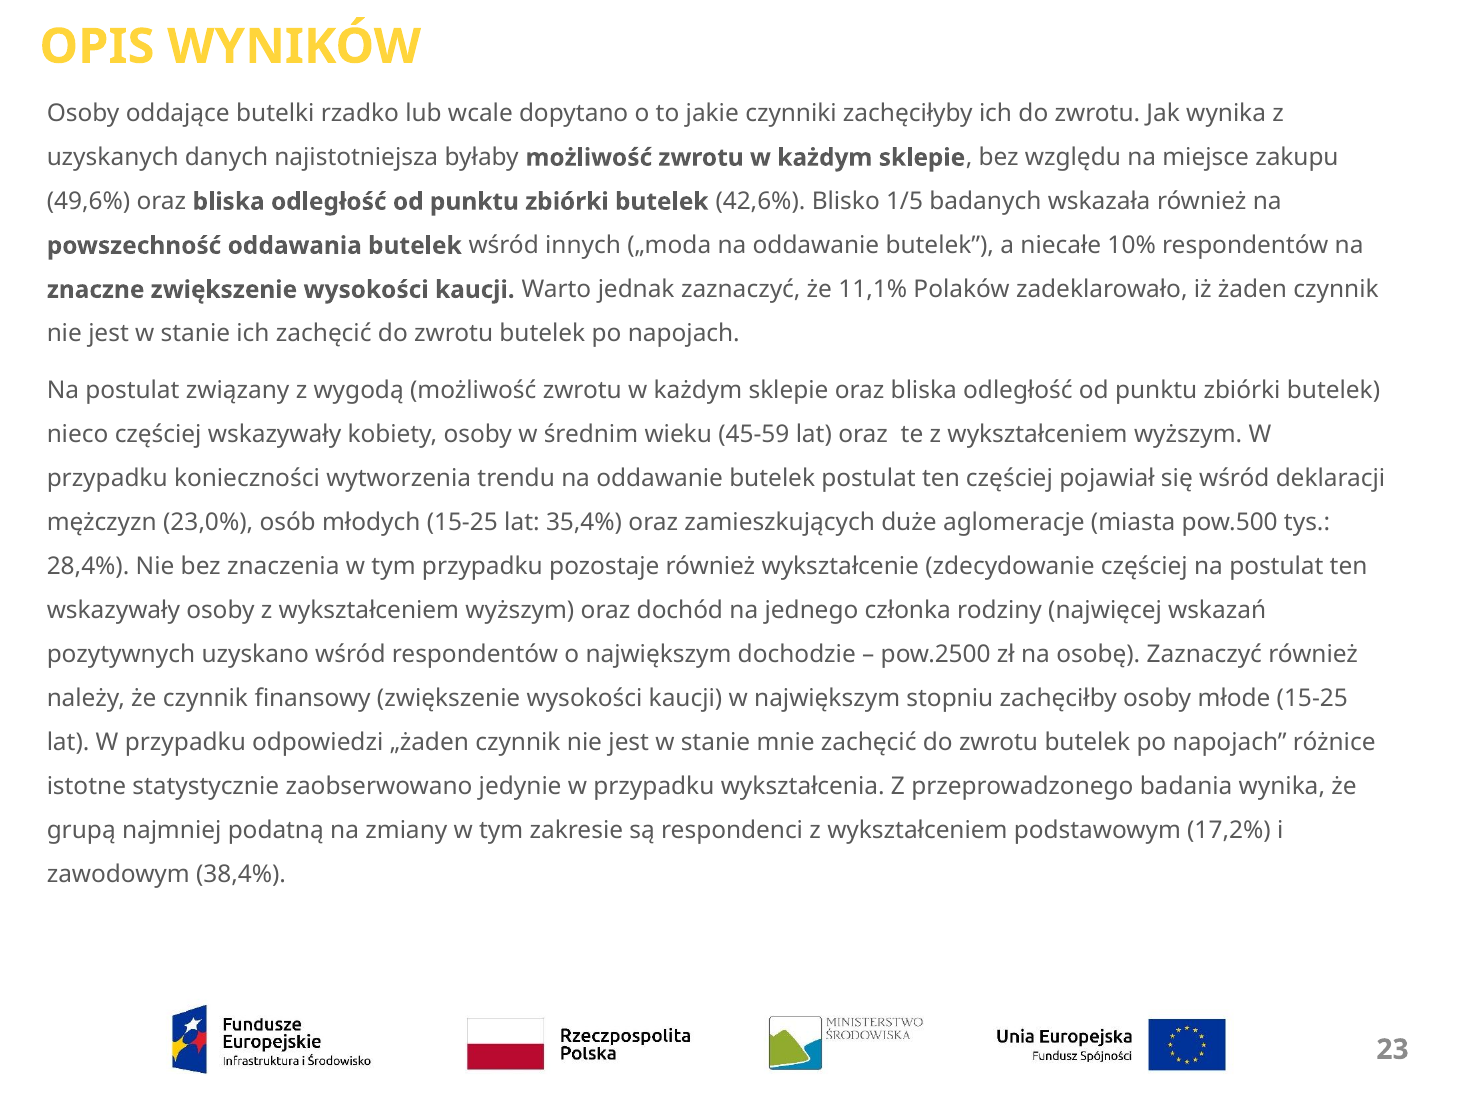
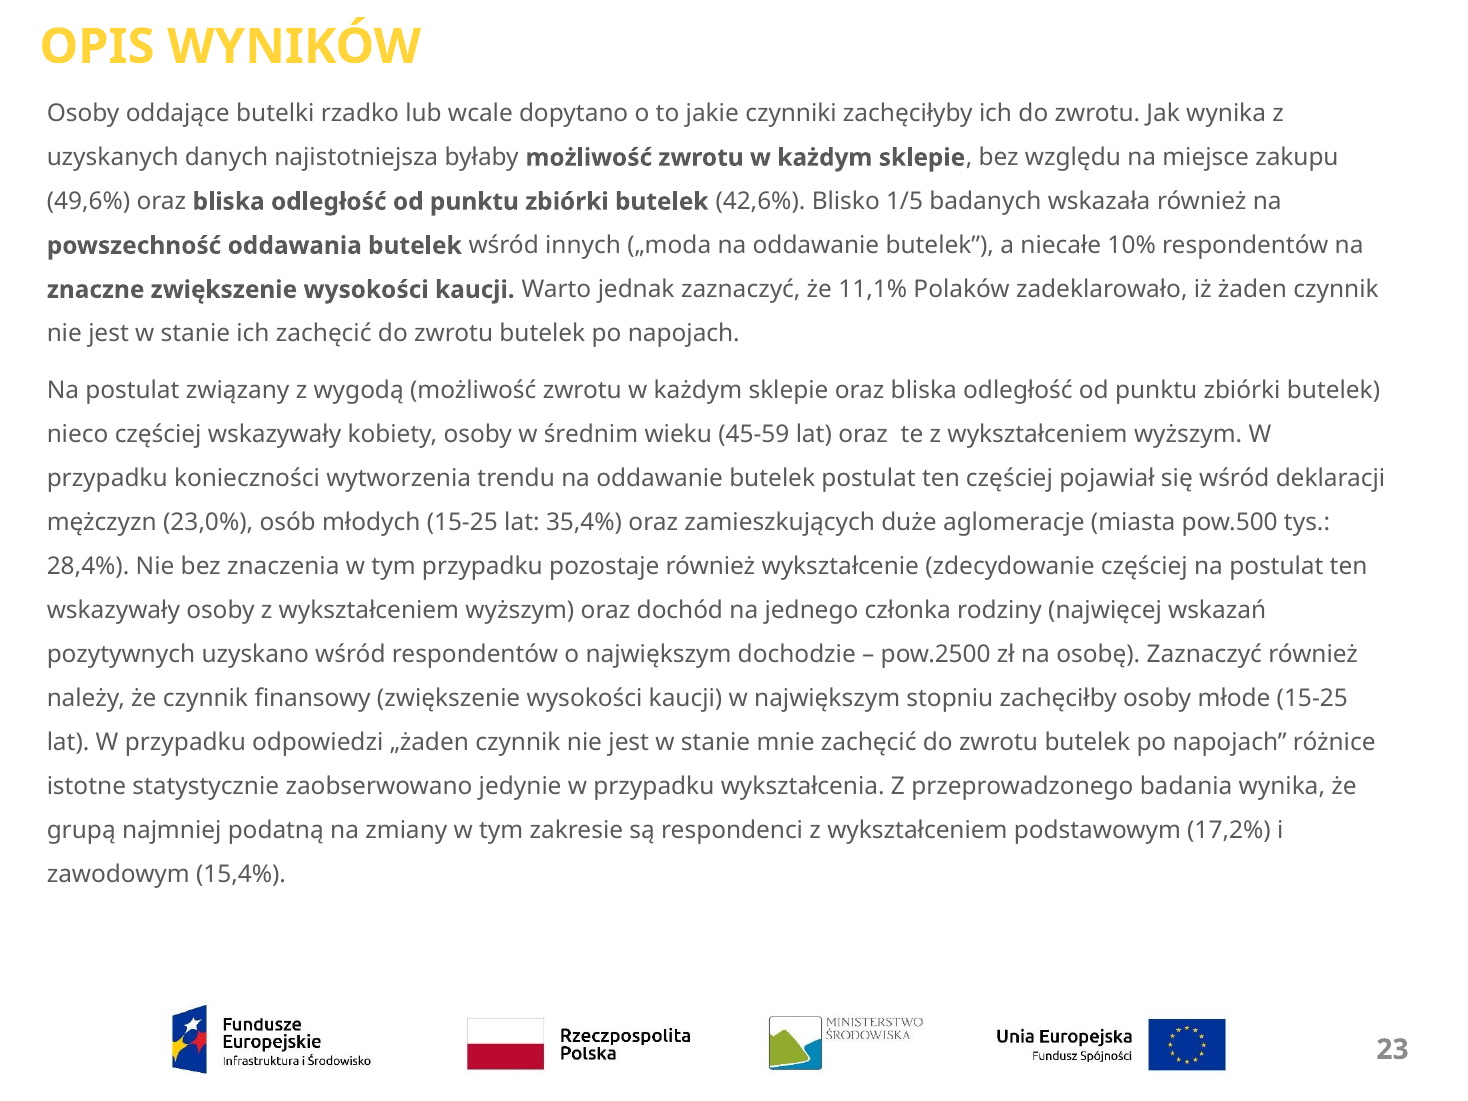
38,4%: 38,4% -> 15,4% (241, 875)
